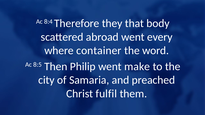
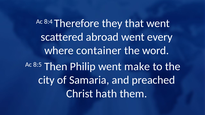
that body: body -> went (158, 23)
fulfil: fulfil -> hath (106, 94)
